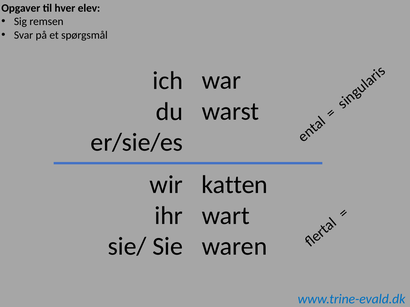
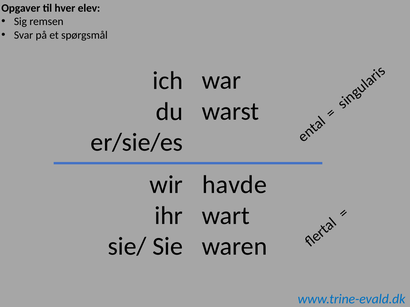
katten: katten -> havde (234, 185)
